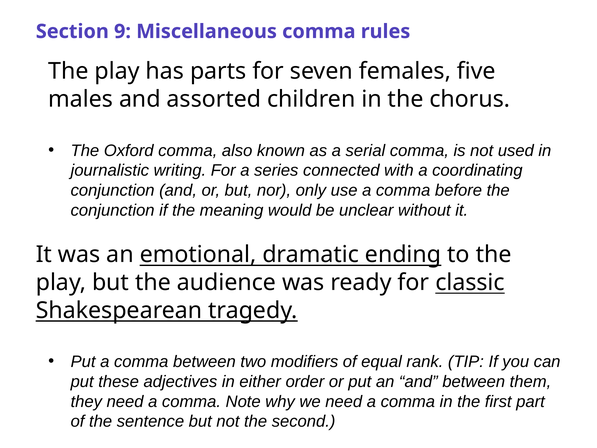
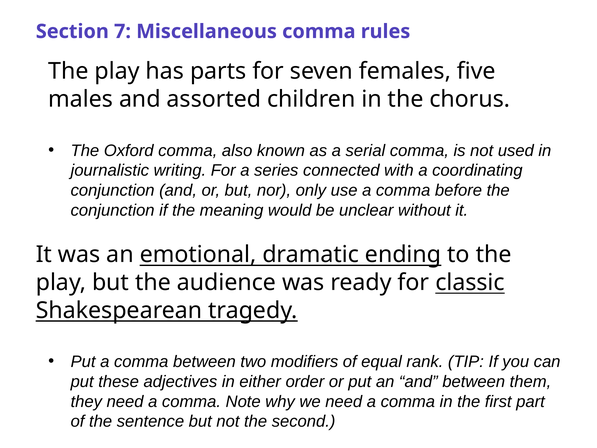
9: 9 -> 7 (122, 31)
